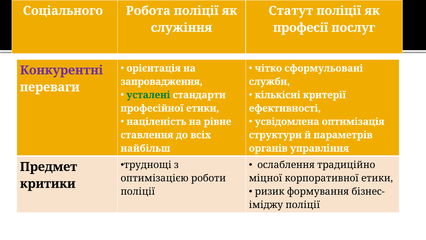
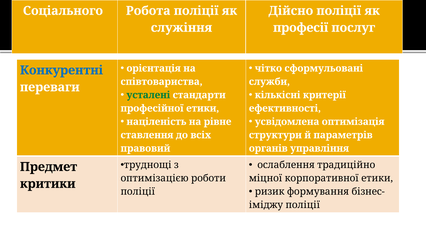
Статут: Статут -> Дійсно (291, 11)
Конкурентні colour: purple -> blue (62, 70)
запровадження: запровадження -> співтовариства (162, 82)
найбільш: найбільш -> правовий (145, 148)
